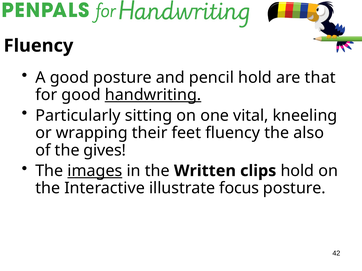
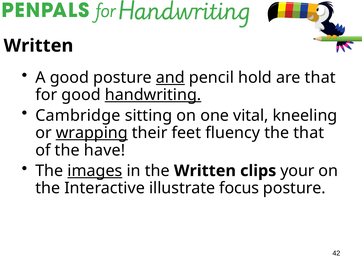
Fluency: Fluency -> Written (38, 46)
and underline: none -> present (170, 78)
Particularly: Particularly -> Cambridge (78, 116)
wrapping underline: none -> present (92, 133)
the also: also -> that (309, 133)
gives: gives -> have (105, 150)
clips hold: hold -> your (297, 171)
